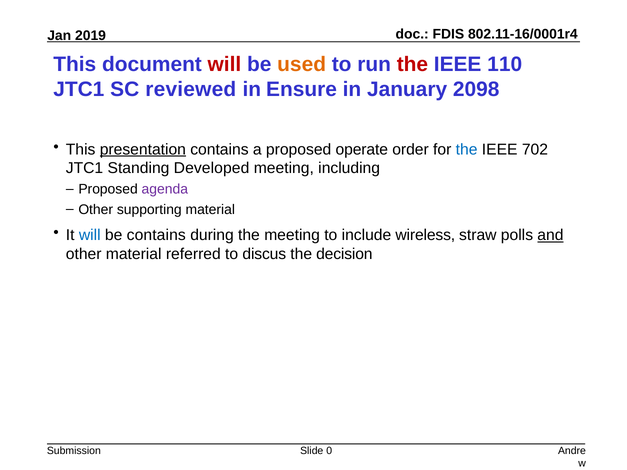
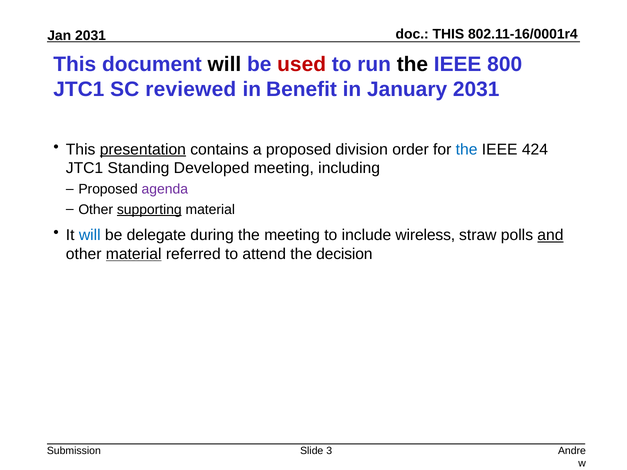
FDIS: FDIS -> THIS (448, 34)
2019: 2019 -> 2031 (91, 36)
will colour: red -> black (224, 64)
used colour: orange -> red (302, 64)
the colour: red -> black (412, 64)
110: 110 -> 800 (505, 64)
Ensure: Ensure -> Benefit (302, 89)
January 2098: 2098 -> 2031 (476, 89)
operate: operate -> division (362, 150)
702: 702 -> 424 (535, 150)
supporting underline: none -> present (149, 210)
be contains: contains -> delegate (156, 235)
material underline: none -> present (134, 254)
discus: discus -> attend (264, 254)
0: 0 -> 3 (329, 451)
